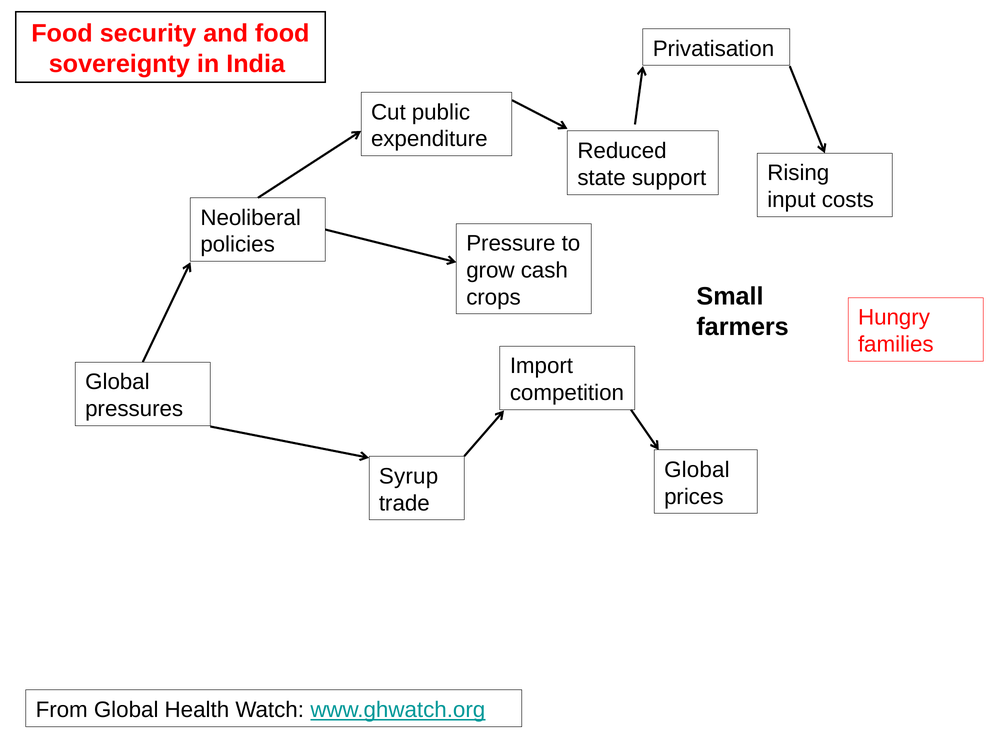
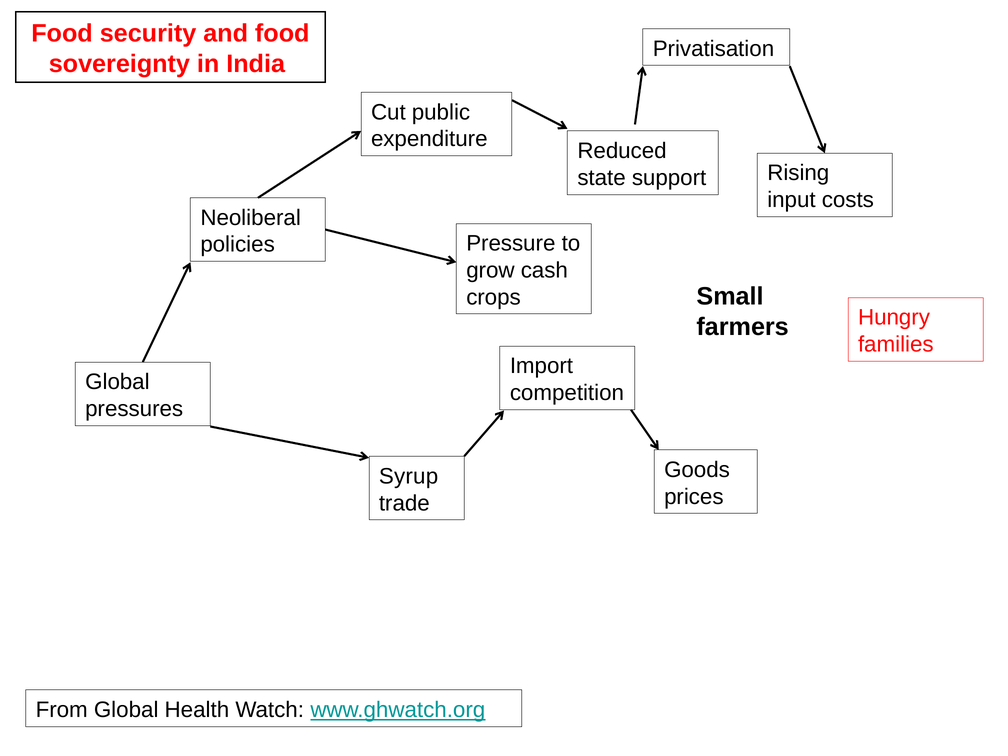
Global: Global -> Goods (697, 470)
